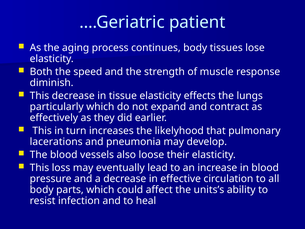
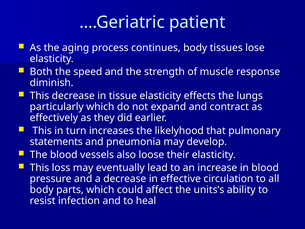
lacerations: lacerations -> statements (56, 142)
